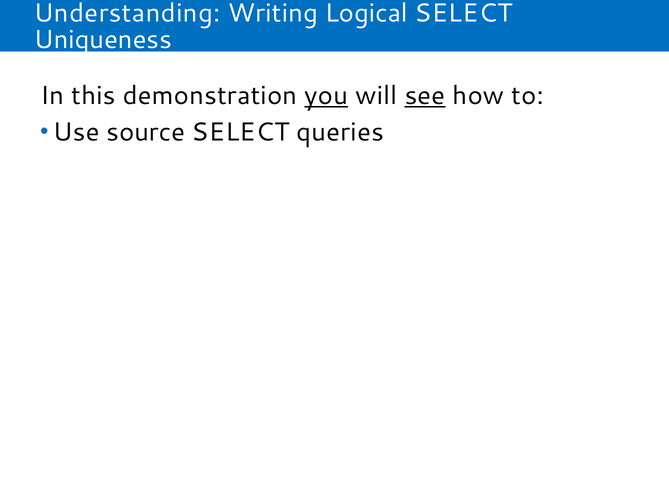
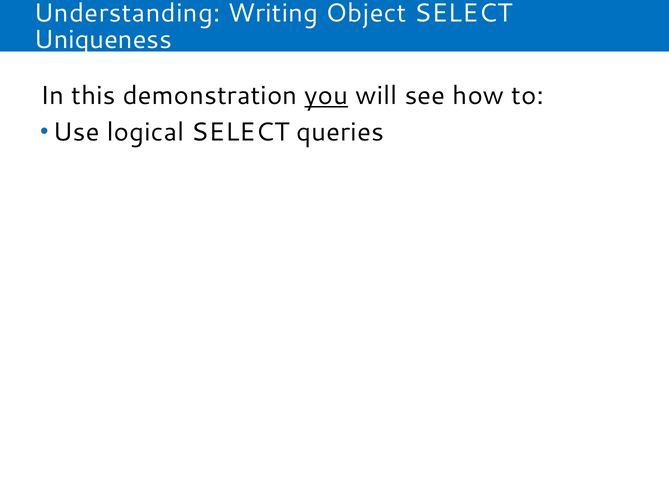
Logical: Logical -> Object (366, 13)
see underline: present -> none (425, 95)
source: source -> logical (146, 132)
